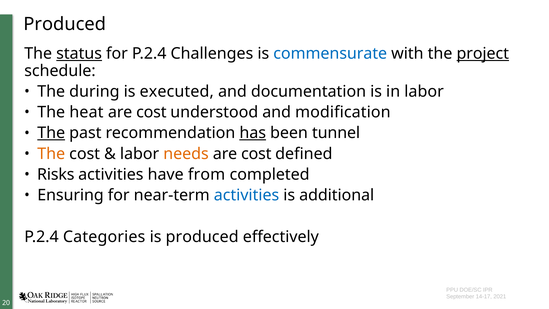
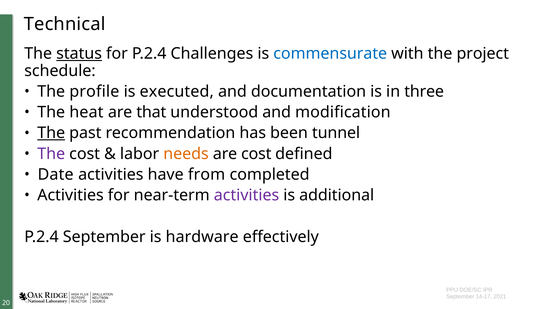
Produced: Produced -> Technical (65, 24)
project underline: present -> none (483, 53)
during: during -> profile (94, 91)
in labor: labor -> three (424, 91)
cost: cost -> that (151, 112)
has underline: present -> none (253, 133)
The colour: orange -> purple (51, 154)
Risks: Risks -> Date (56, 174)
Ensuring: Ensuring -> Activities (71, 195)
activities colour: blue -> purple (247, 195)
P.2.4 Categories: Categories -> September (104, 237)
is produced: produced -> hardware (202, 237)
